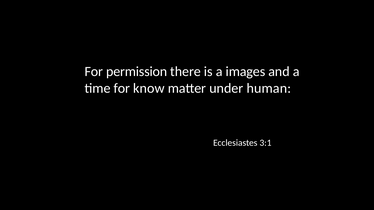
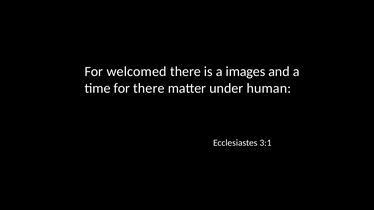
permission: permission -> welcomed (137, 72)
for know: know -> there (149, 88)
